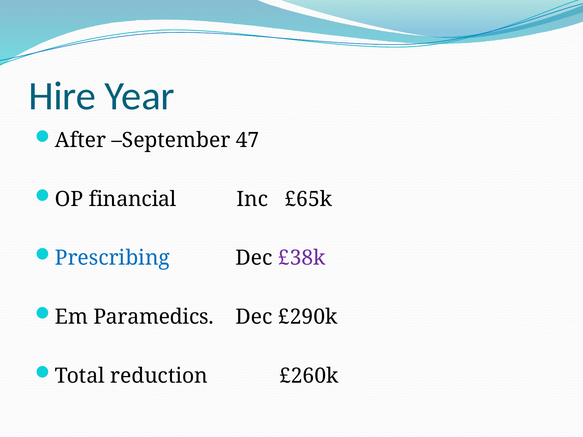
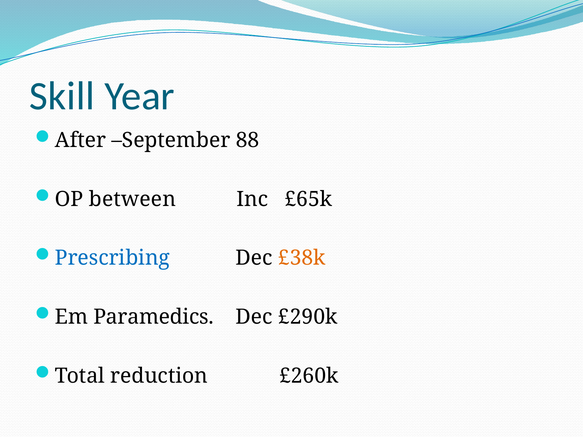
Hire: Hire -> Skill (62, 96)
47: 47 -> 88 (247, 140)
financial: financial -> between (132, 199)
£38k colour: purple -> orange (302, 258)
